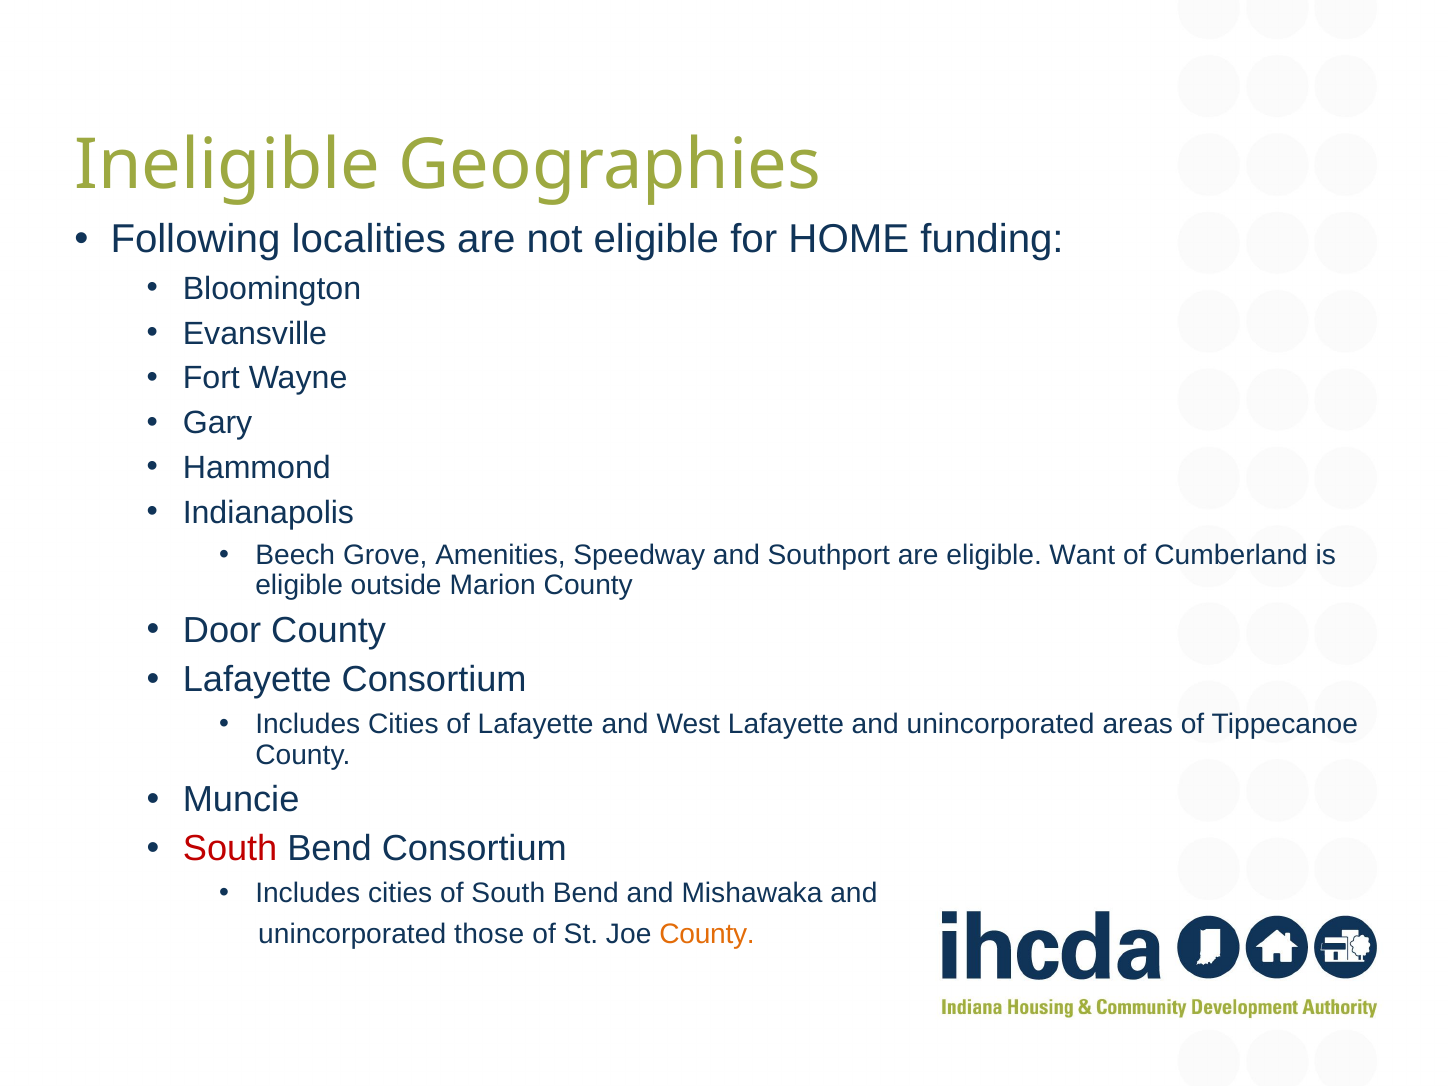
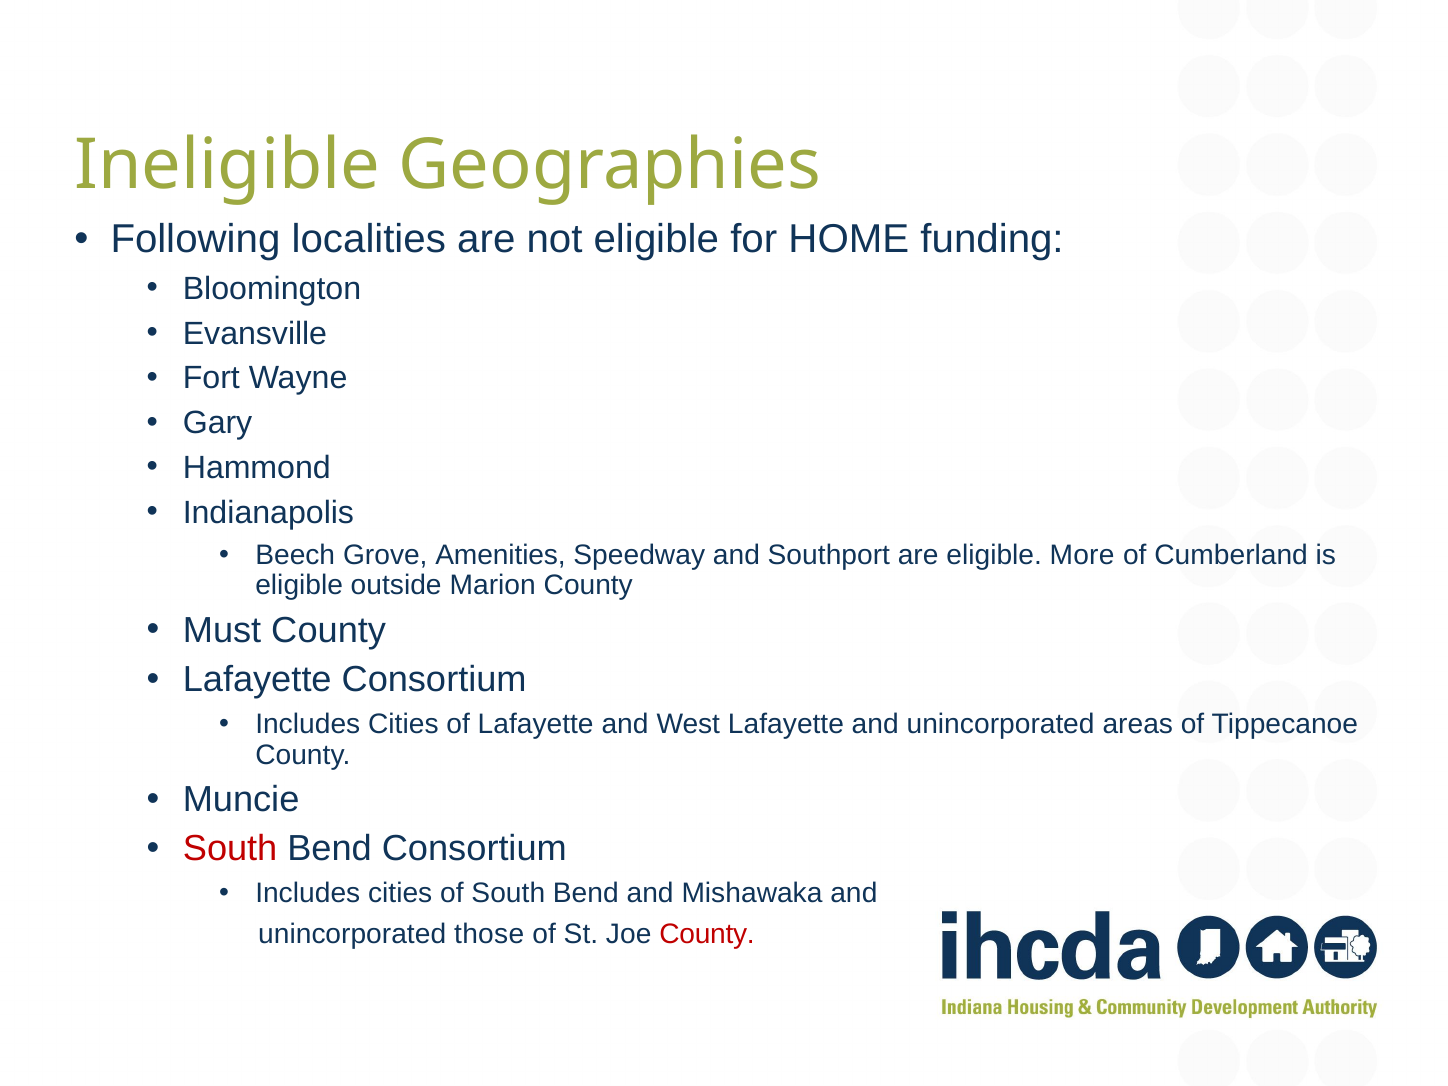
Want: Want -> More (1082, 555)
Door: Door -> Must (222, 630)
County colour: orange -> red (707, 934)
